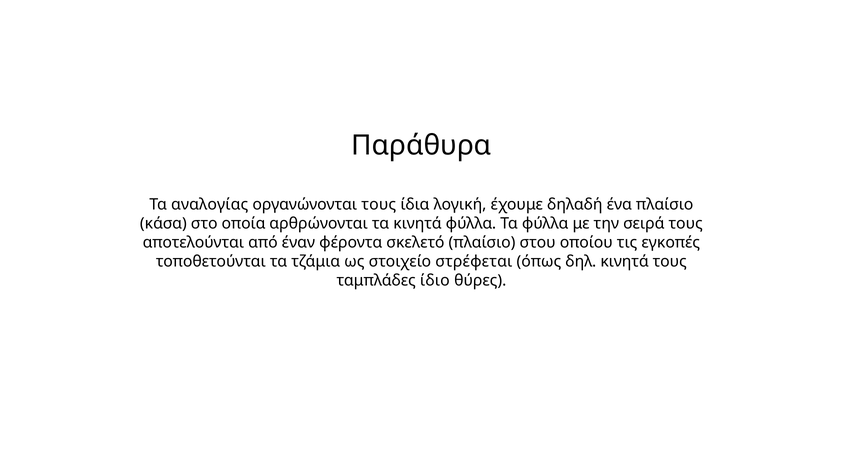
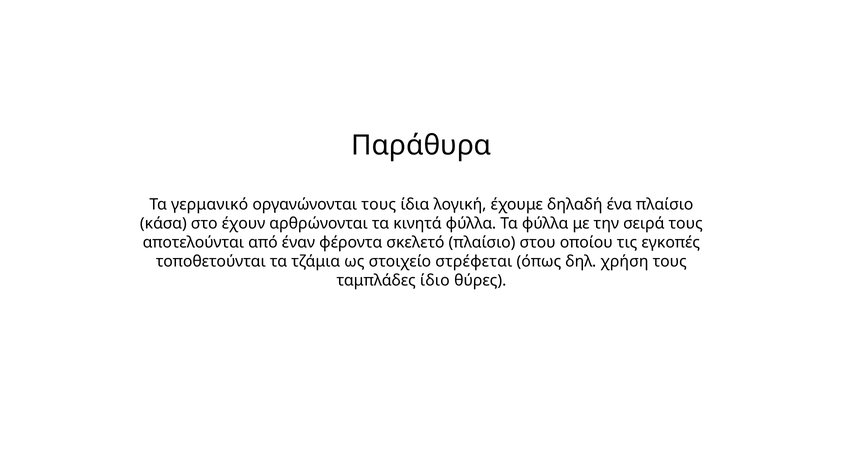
αναλογίας: αναλογίας -> γερμανικό (210, 205)
οποία: οποία -> έχουν (243, 224)
δηλ κινητά: κινητά -> χρήση (624, 262)
